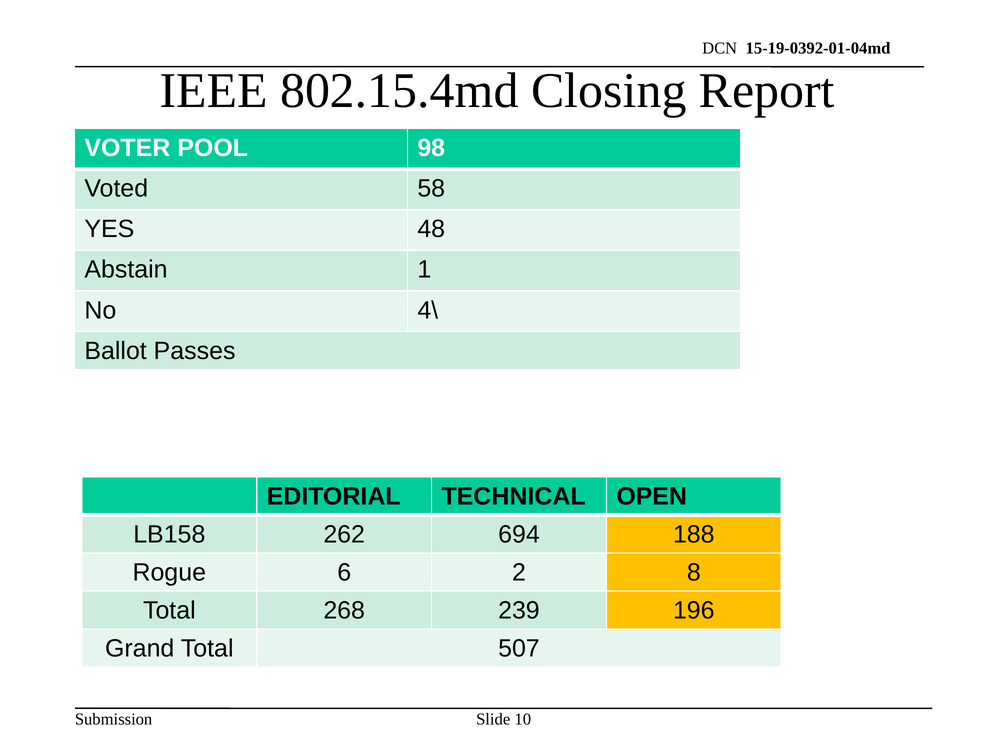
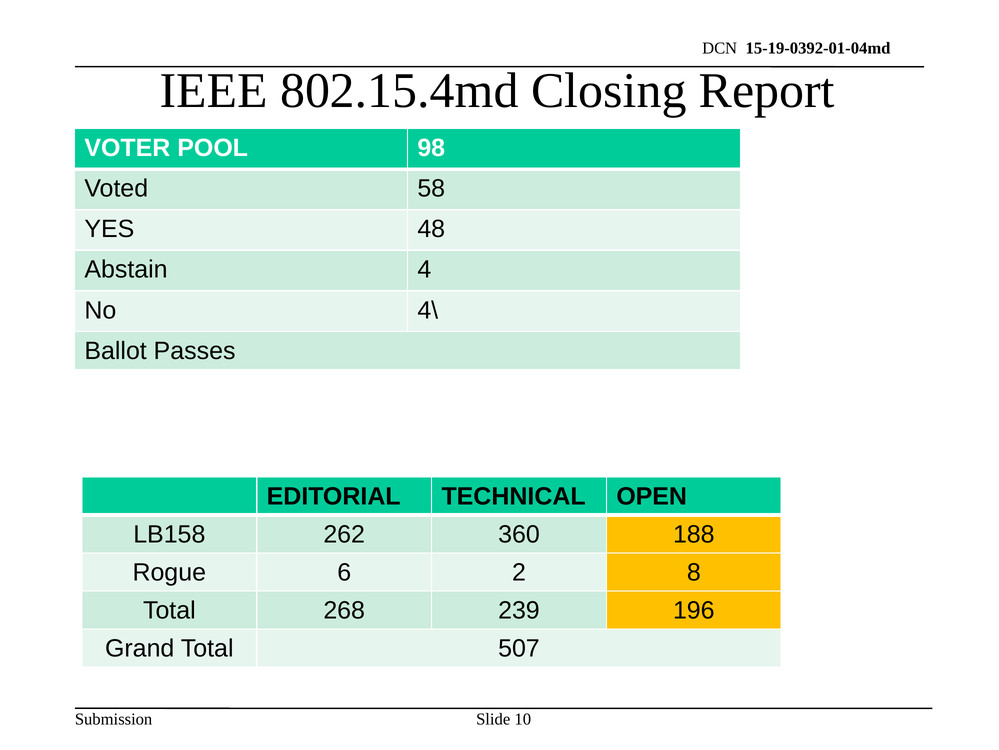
1: 1 -> 4 (424, 269)
694: 694 -> 360 (519, 534)
